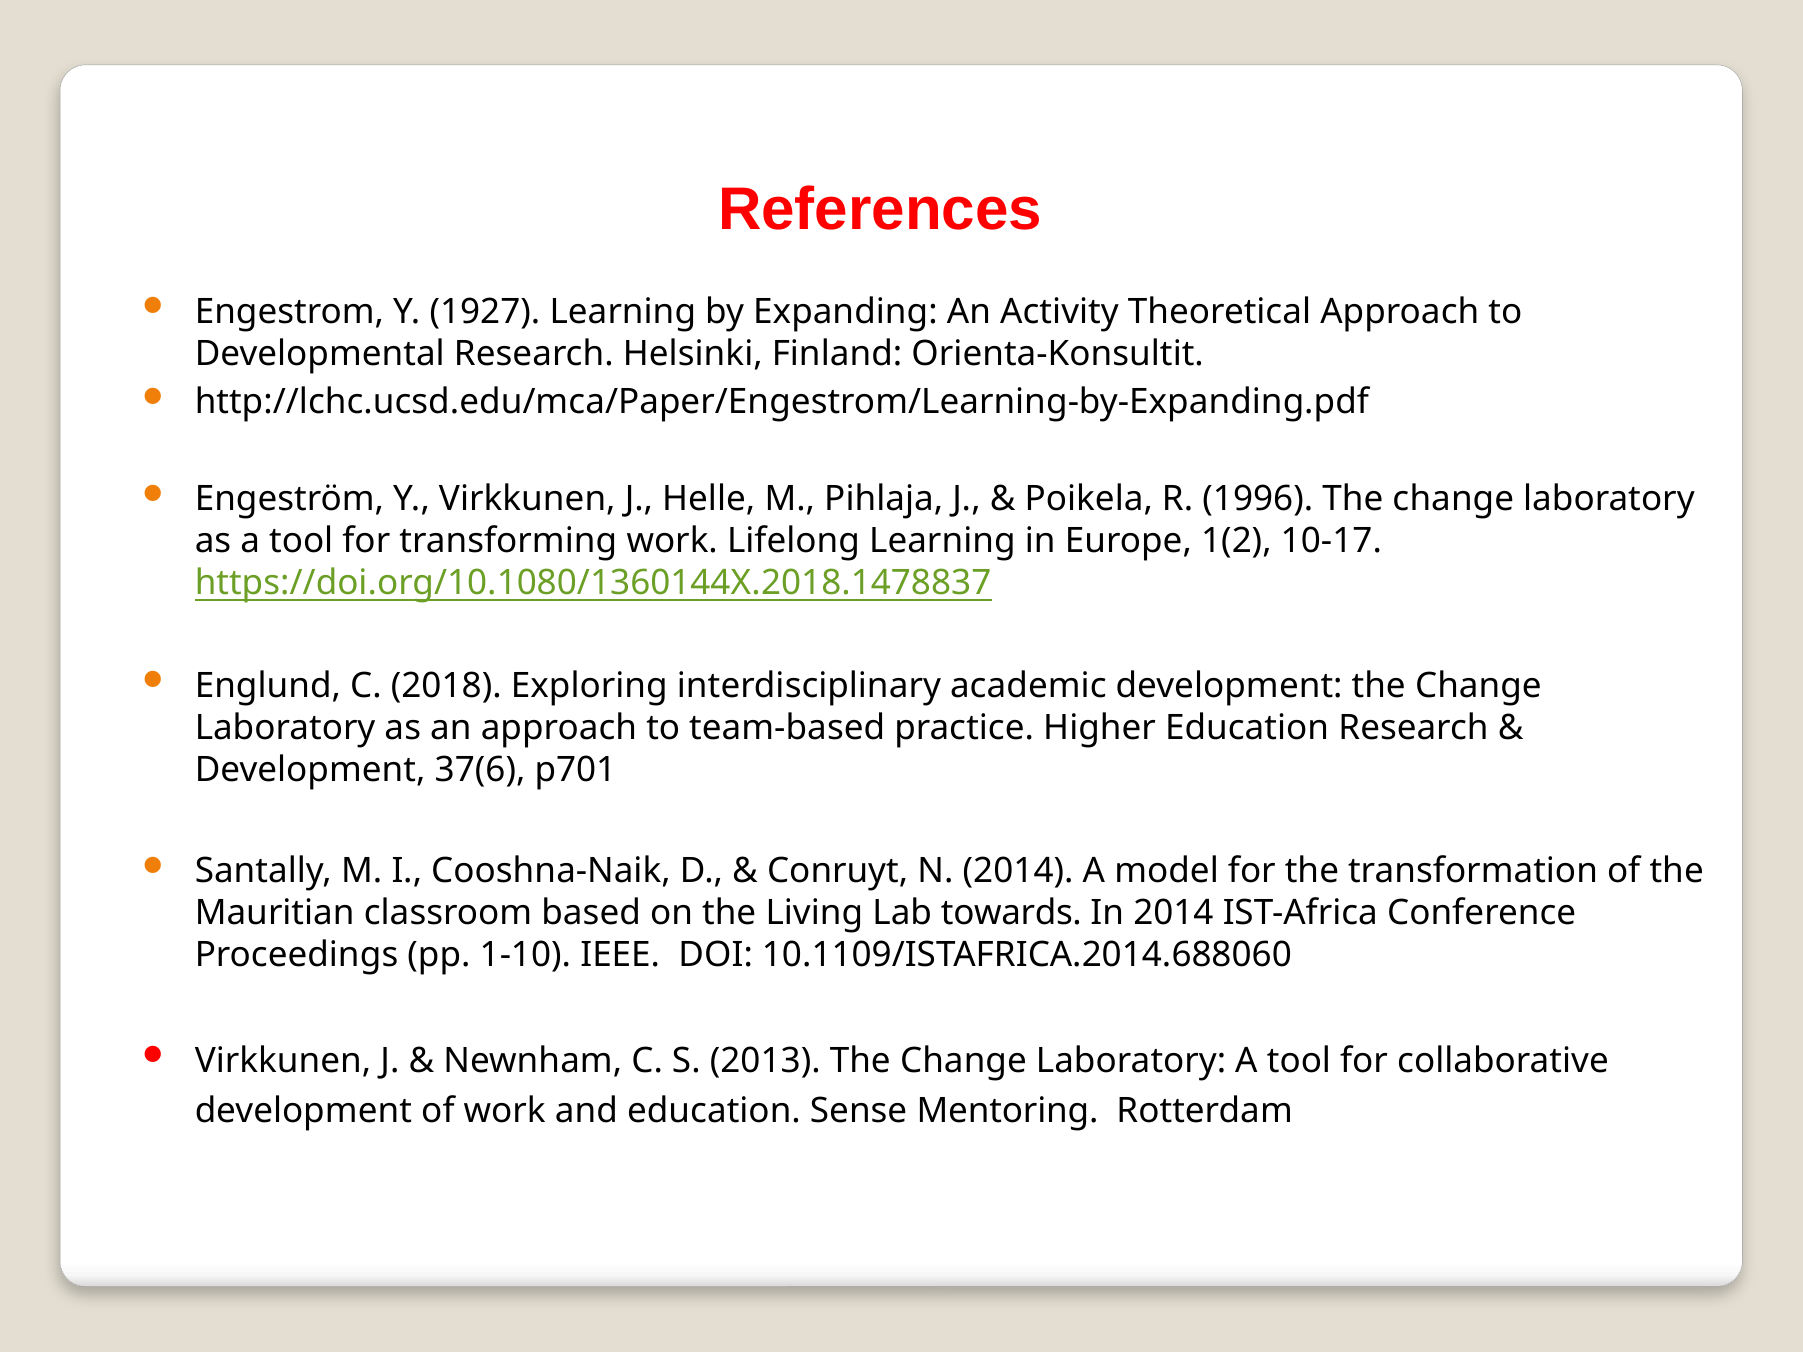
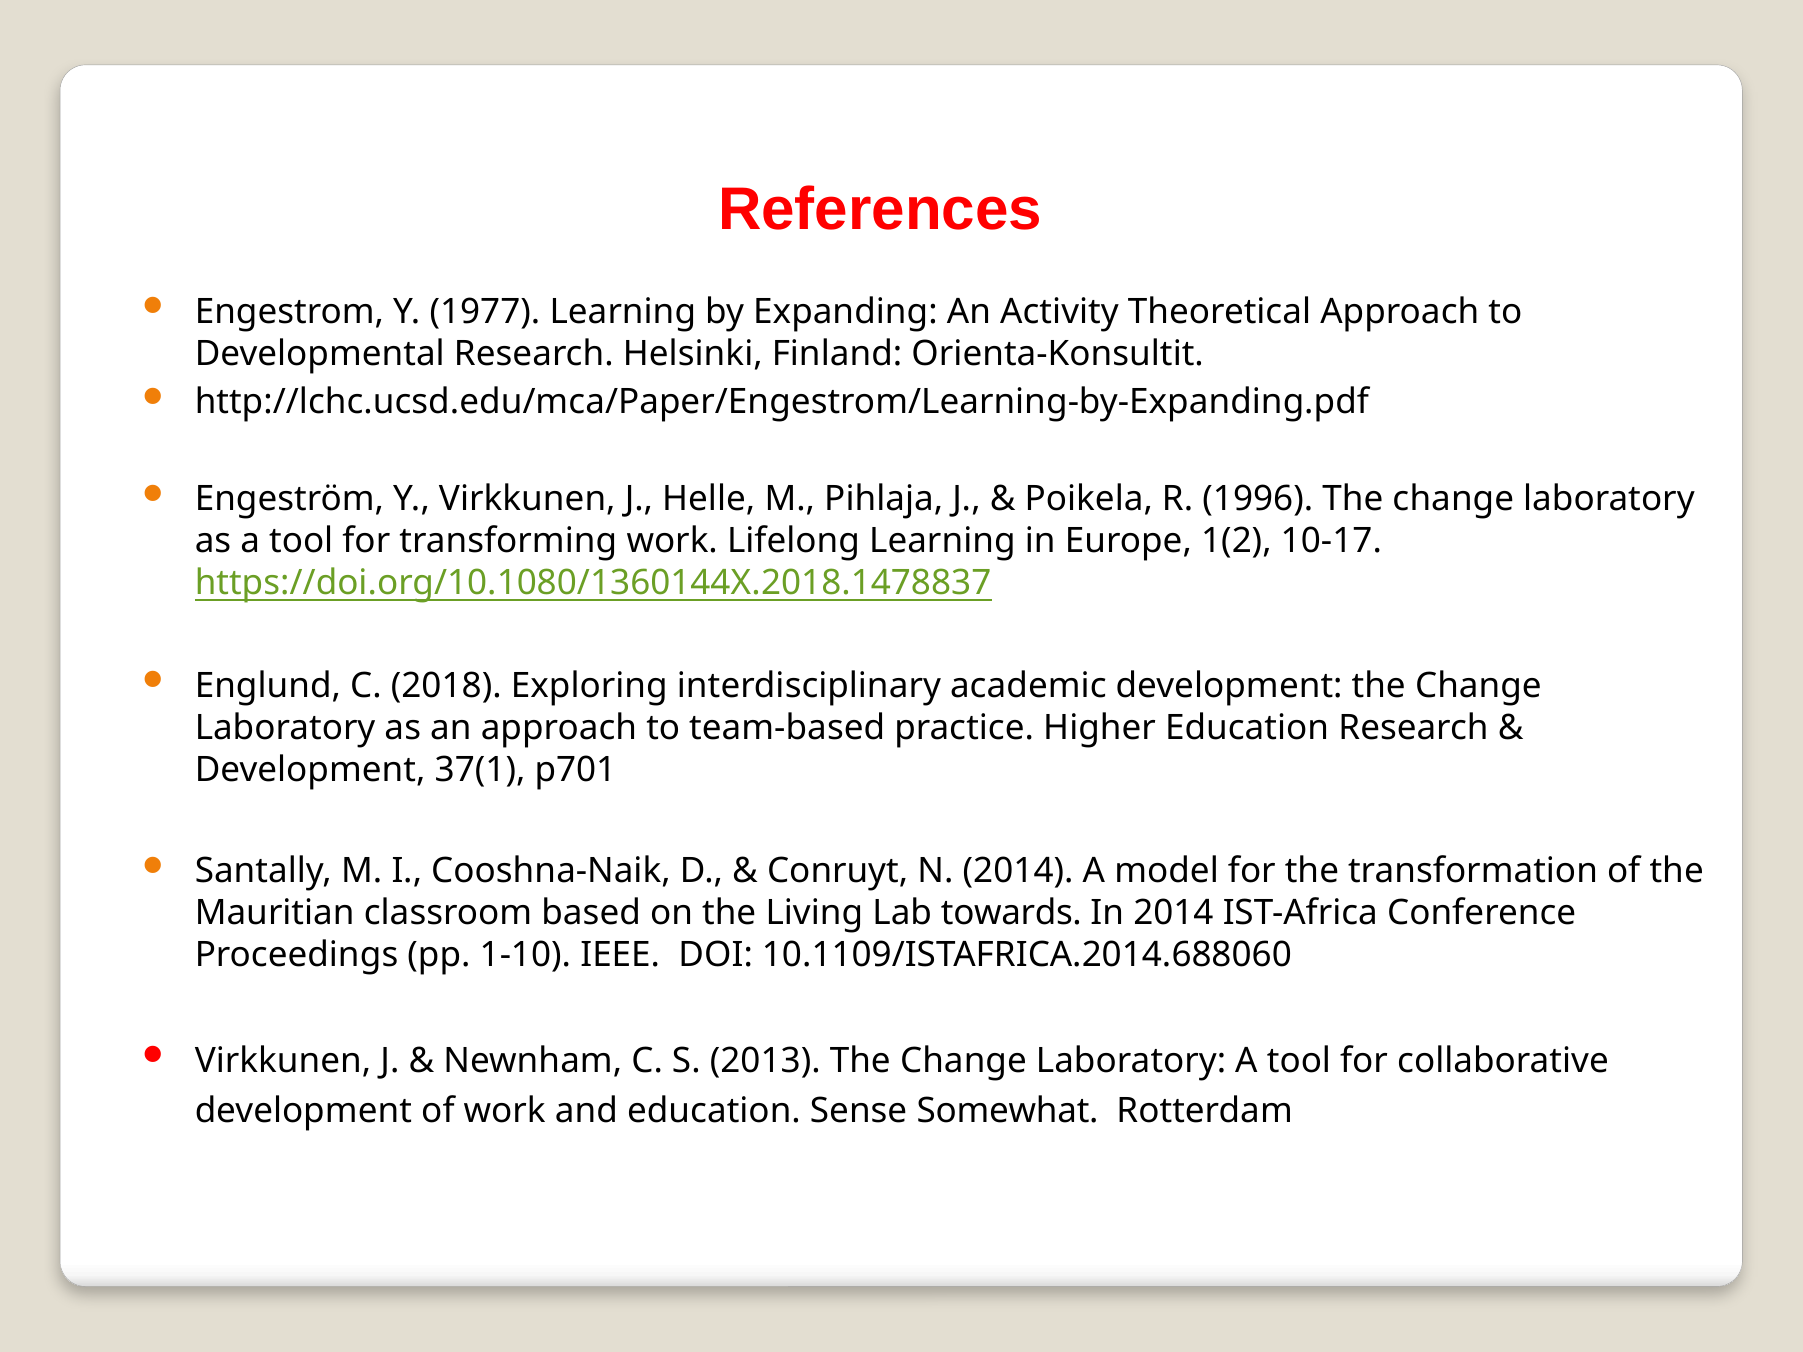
1927: 1927 -> 1977 (485, 312)
37(6: 37(6 -> 37(1 (480, 770)
Mentoring: Mentoring -> Somewhat (1008, 1111)
